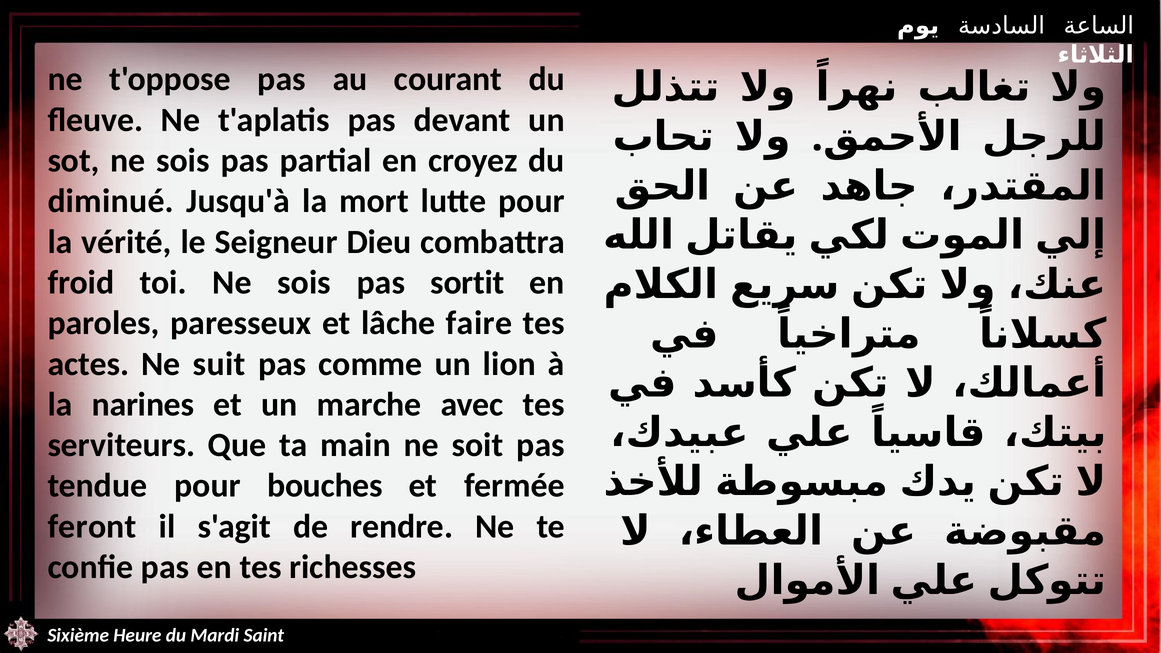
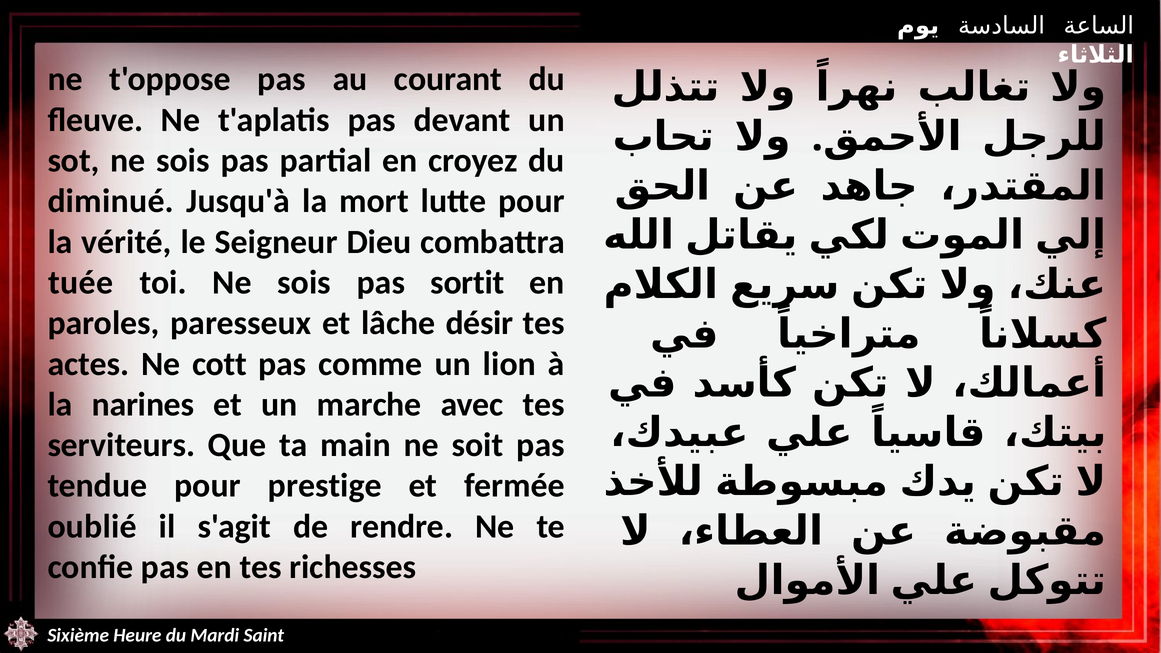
froid: froid -> tuée (81, 283)
faire: faire -> désir (479, 323)
suit: suit -> cott (219, 364)
bouches: bouches -> prestige (325, 486)
feront: feront -> oublié (92, 527)
